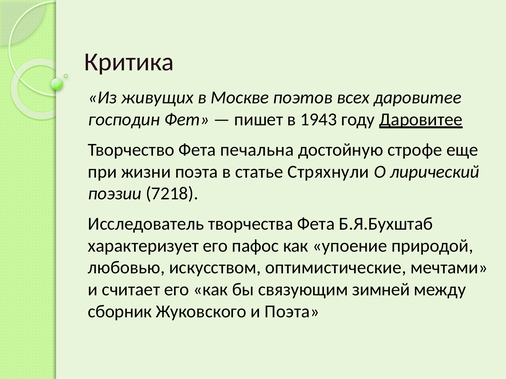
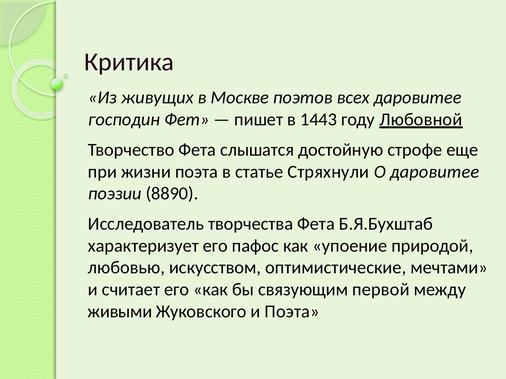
1943: 1943 -> 1443 (319, 120)
году Даровитее: Даровитее -> Любовной (421, 120)
печальна: печальна -> слышатся (257, 150)
О лирический: лирический -> даровитее (435, 172)
7218: 7218 -> 8890 (172, 194)
зимней: зимней -> первой (381, 290)
сборник: сборник -> живыми (120, 312)
